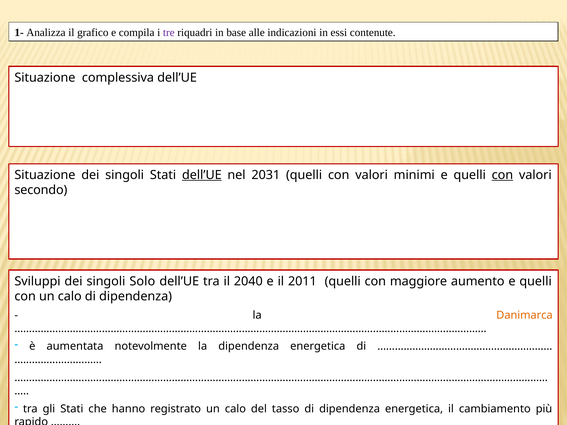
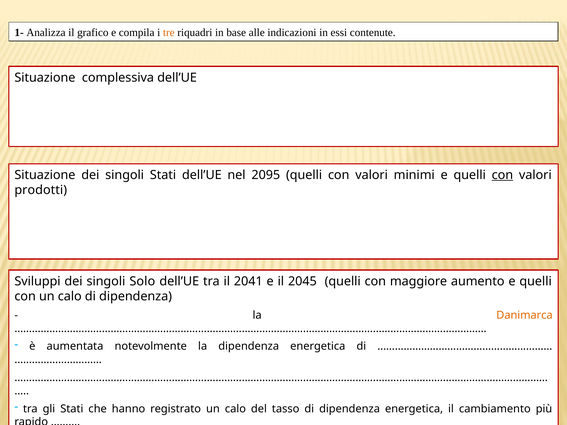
tre colour: purple -> orange (169, 32)
dell’UE underline: present -> none (202, 175)
2031: 2031 -> 2095 (266, 175)
secondo: secondo -> prodotti (41, 190)
2040: 2040 -> 2041 (248, 281)
2011: 2011 -> 2045 (302, 281)
